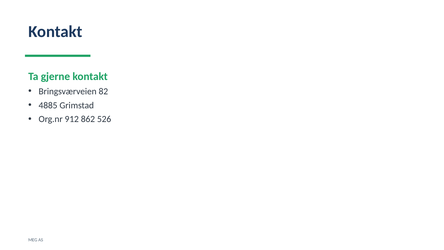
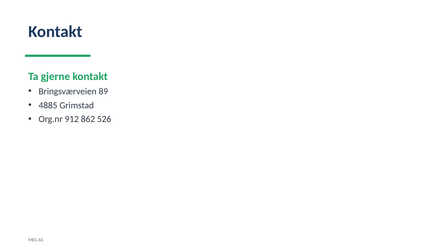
82: 82 -> 89 (103, 91)
